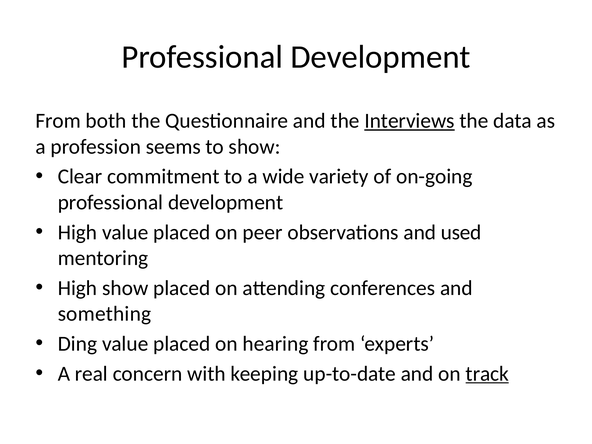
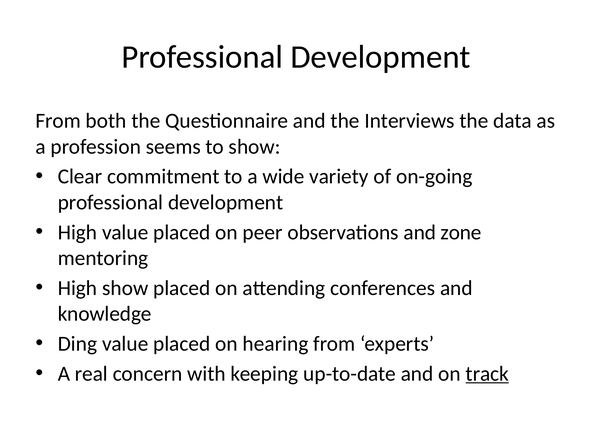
Interviews underline: present -> none (410, 121)
used: used -> zone (461, 232)
something: something -> knowledge (105, 314)
